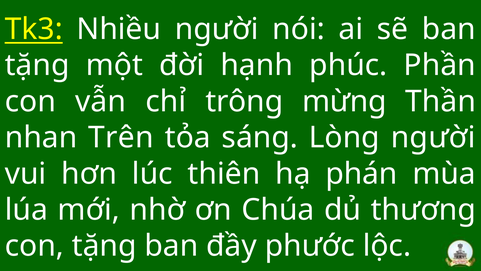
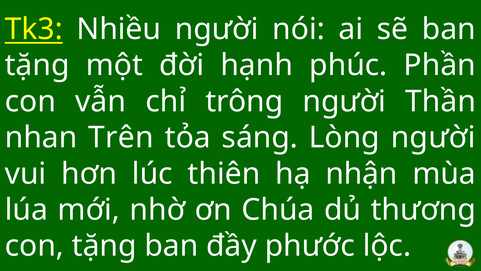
trông mừng: mừng -> người (344, 101)
phán: phán -> nhận (362, 173)
